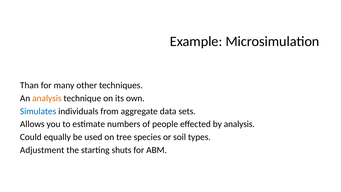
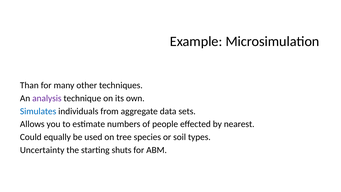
analysis colour: orange -> purple (47, 98)
by analysis: analysis -> nearest (239, 124)
Adjustment: Adjustment -> Uncertainty (42, 150)
